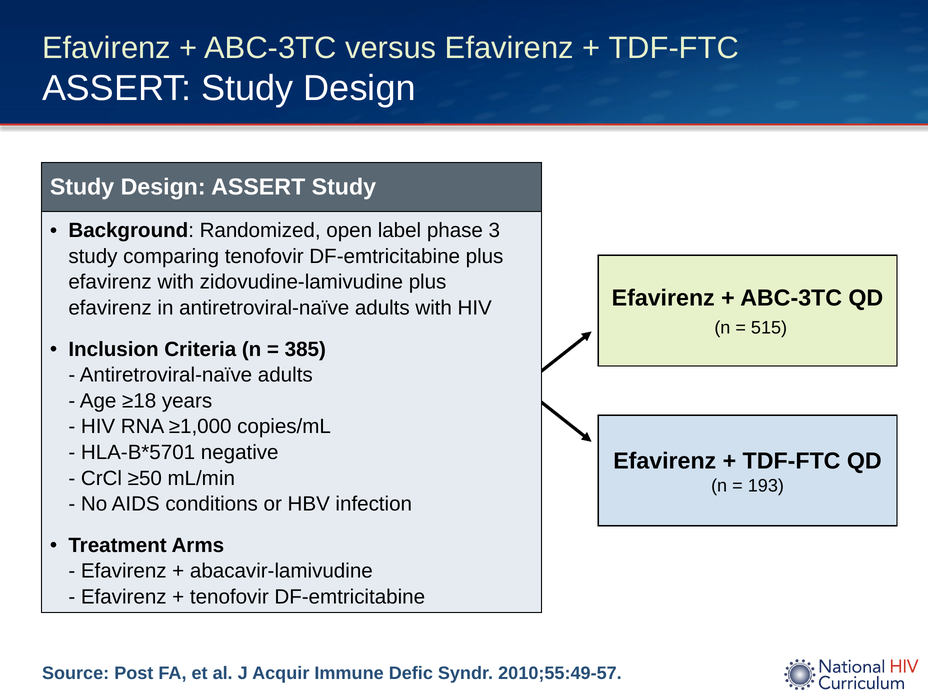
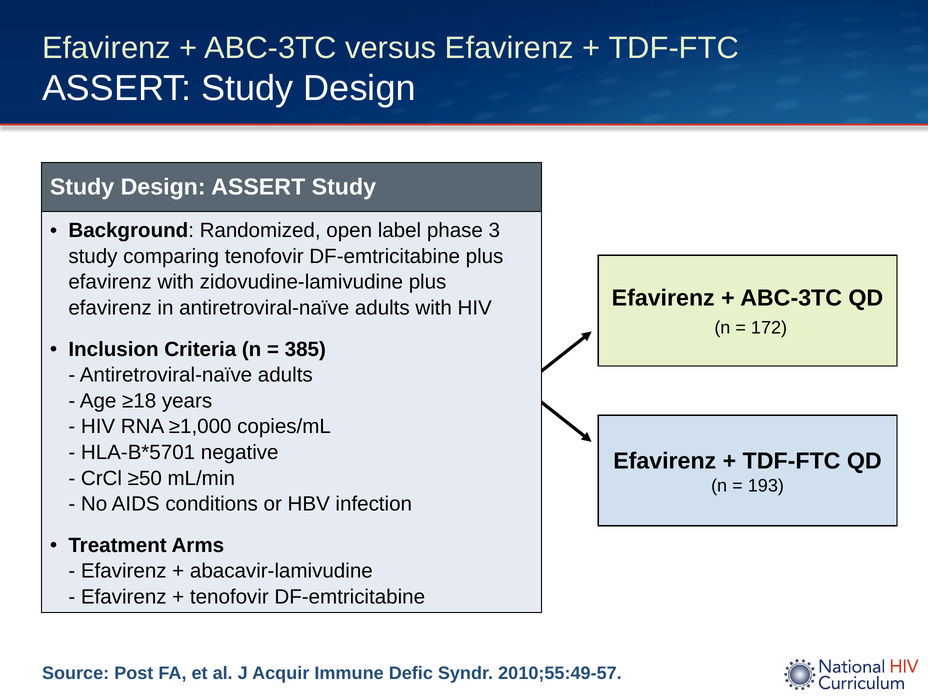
515: 515 -> 172 (769, 328)
